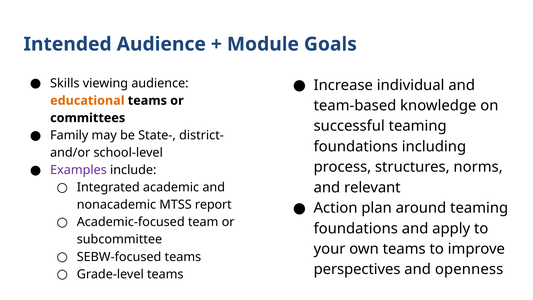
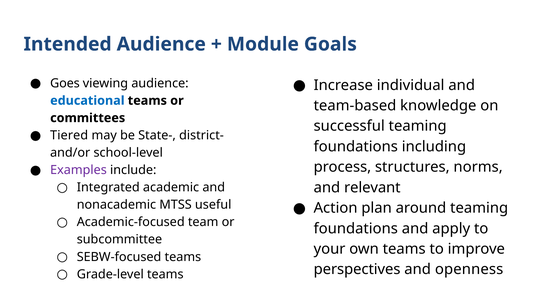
Skills: Skills -> Goes (65, 83)
educational colour: orange -> blue (87, 101)
Family: Family -> Tiered (69, 135)
report: report -> useful (213, 205)
